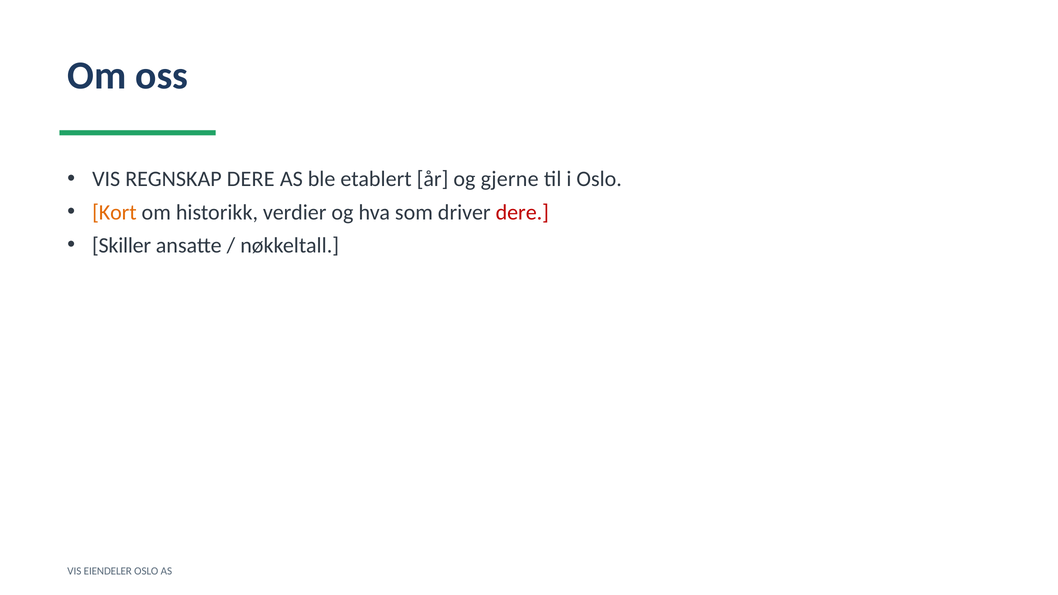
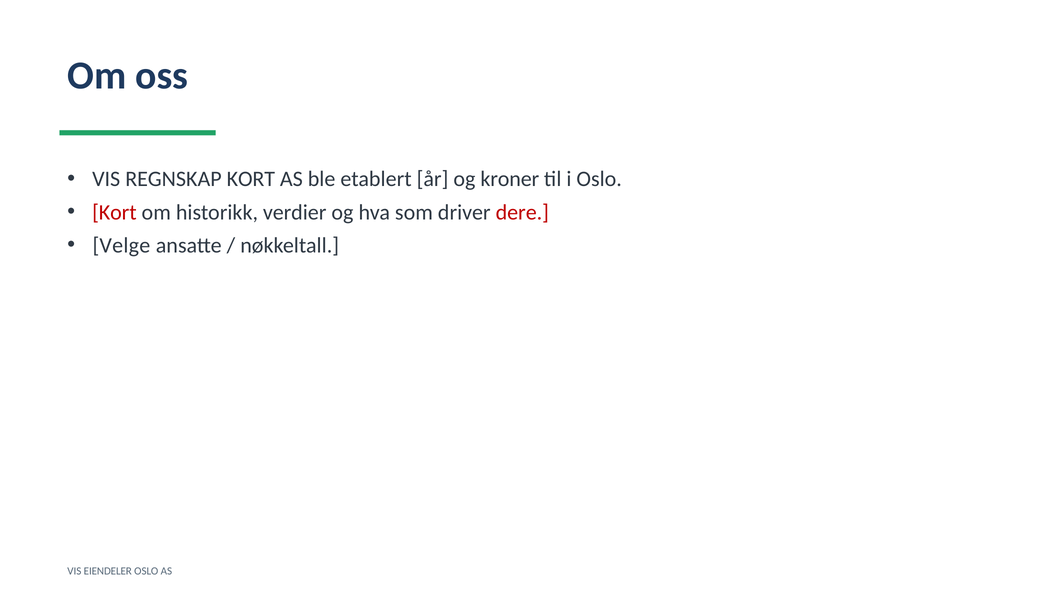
REGNSKAP DERE: DERE -> KORT (251, 179)
gjerne: gjerne -> kroner (510, 179)
Kort colour: orange -> red (114, 212)
Skiller: Skiller -> Velge (121, 245)
